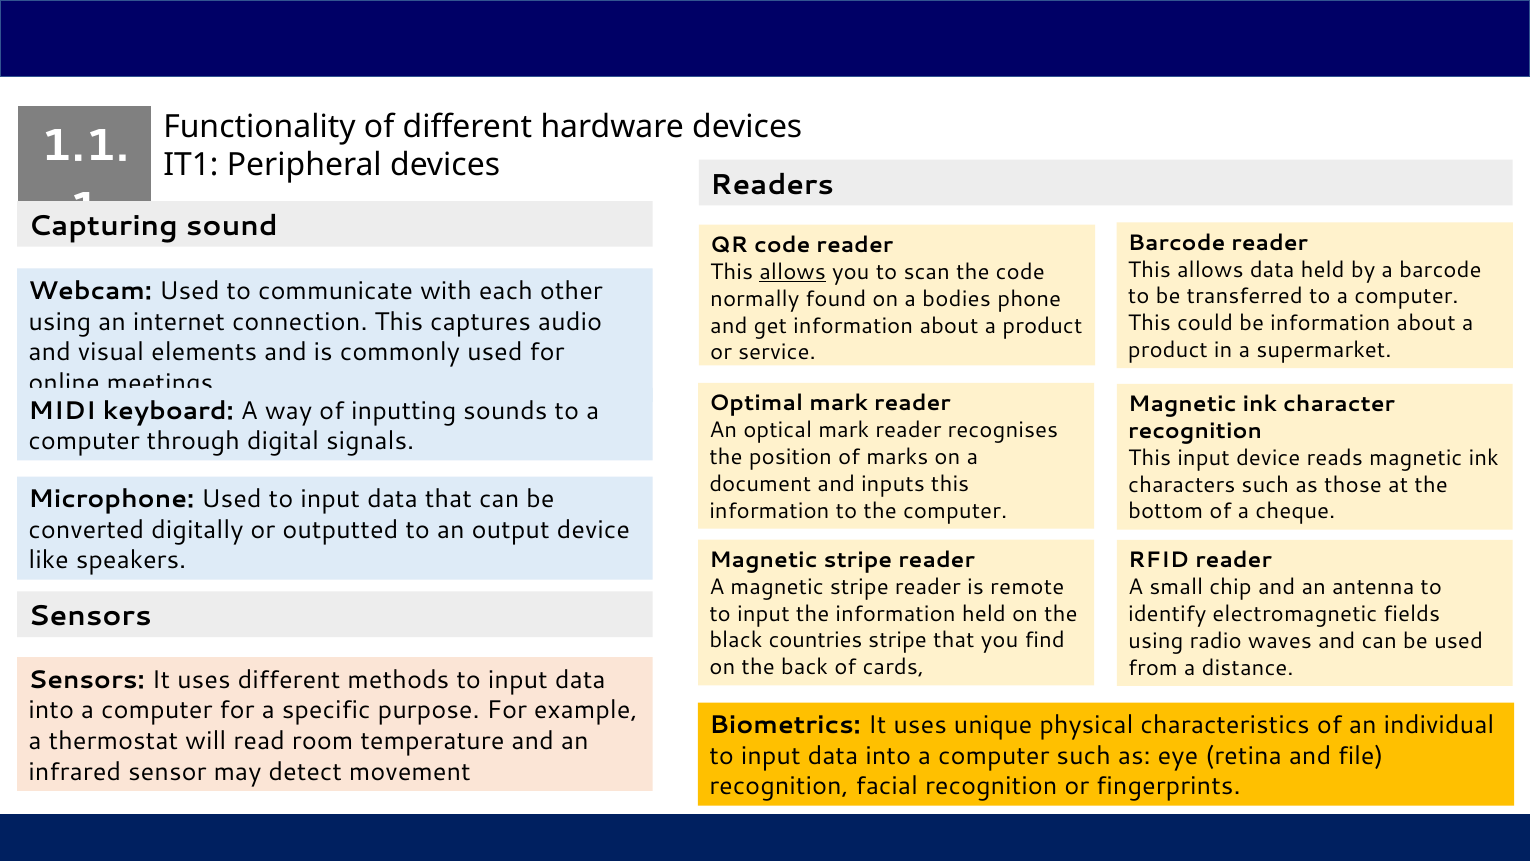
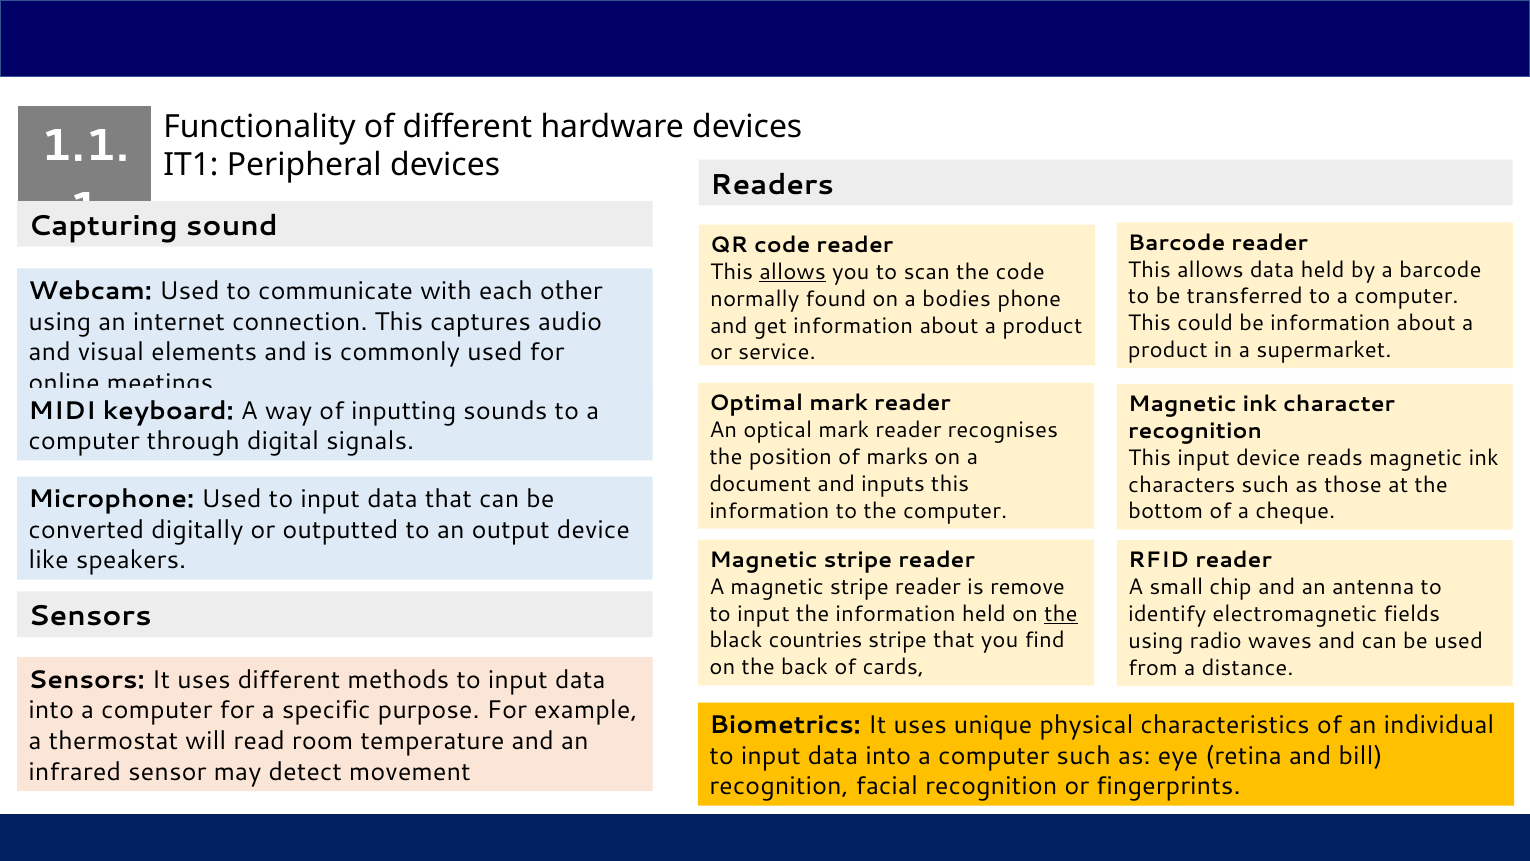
remote: remote -> remove (1027, 587)
the underline: none -> present (1061, 613)
file: file -> bill (1361, 756)
